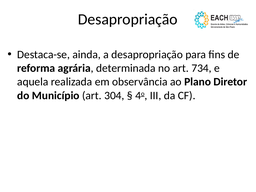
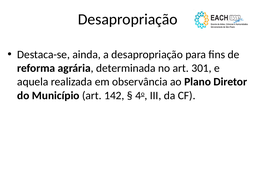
734: 734 -> 301 (202, 68)
304: 304 -> 142 (114, 95)
